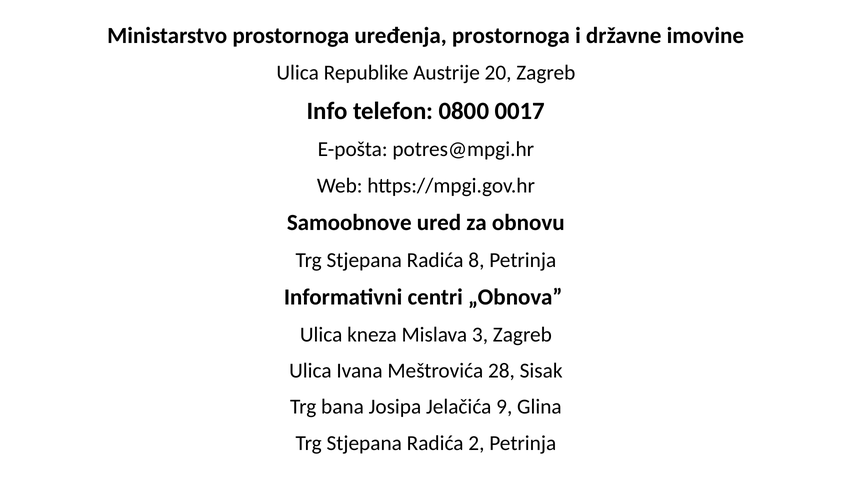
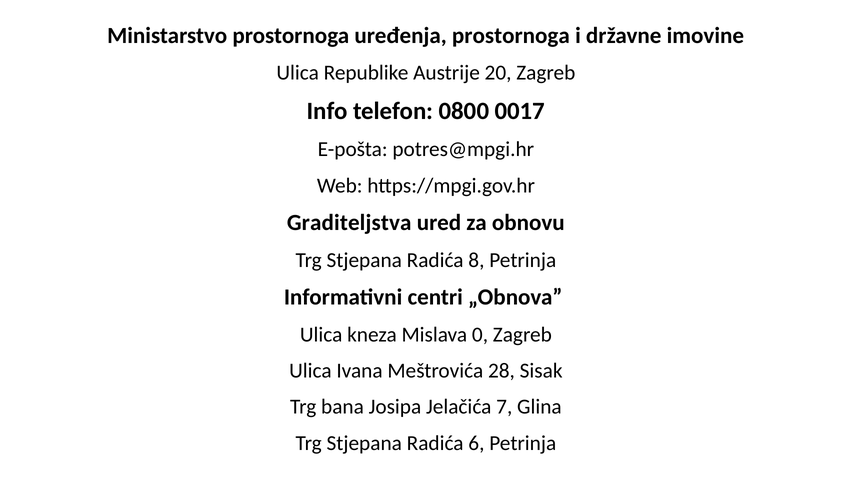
Samoobnove: Samoobnove -> Graditeljstva (349, 223)
3: 3 -> 0 (480, 335)
9: 9 -> 7 (504, 407)
2: 2 -> 6 (476, 443)
